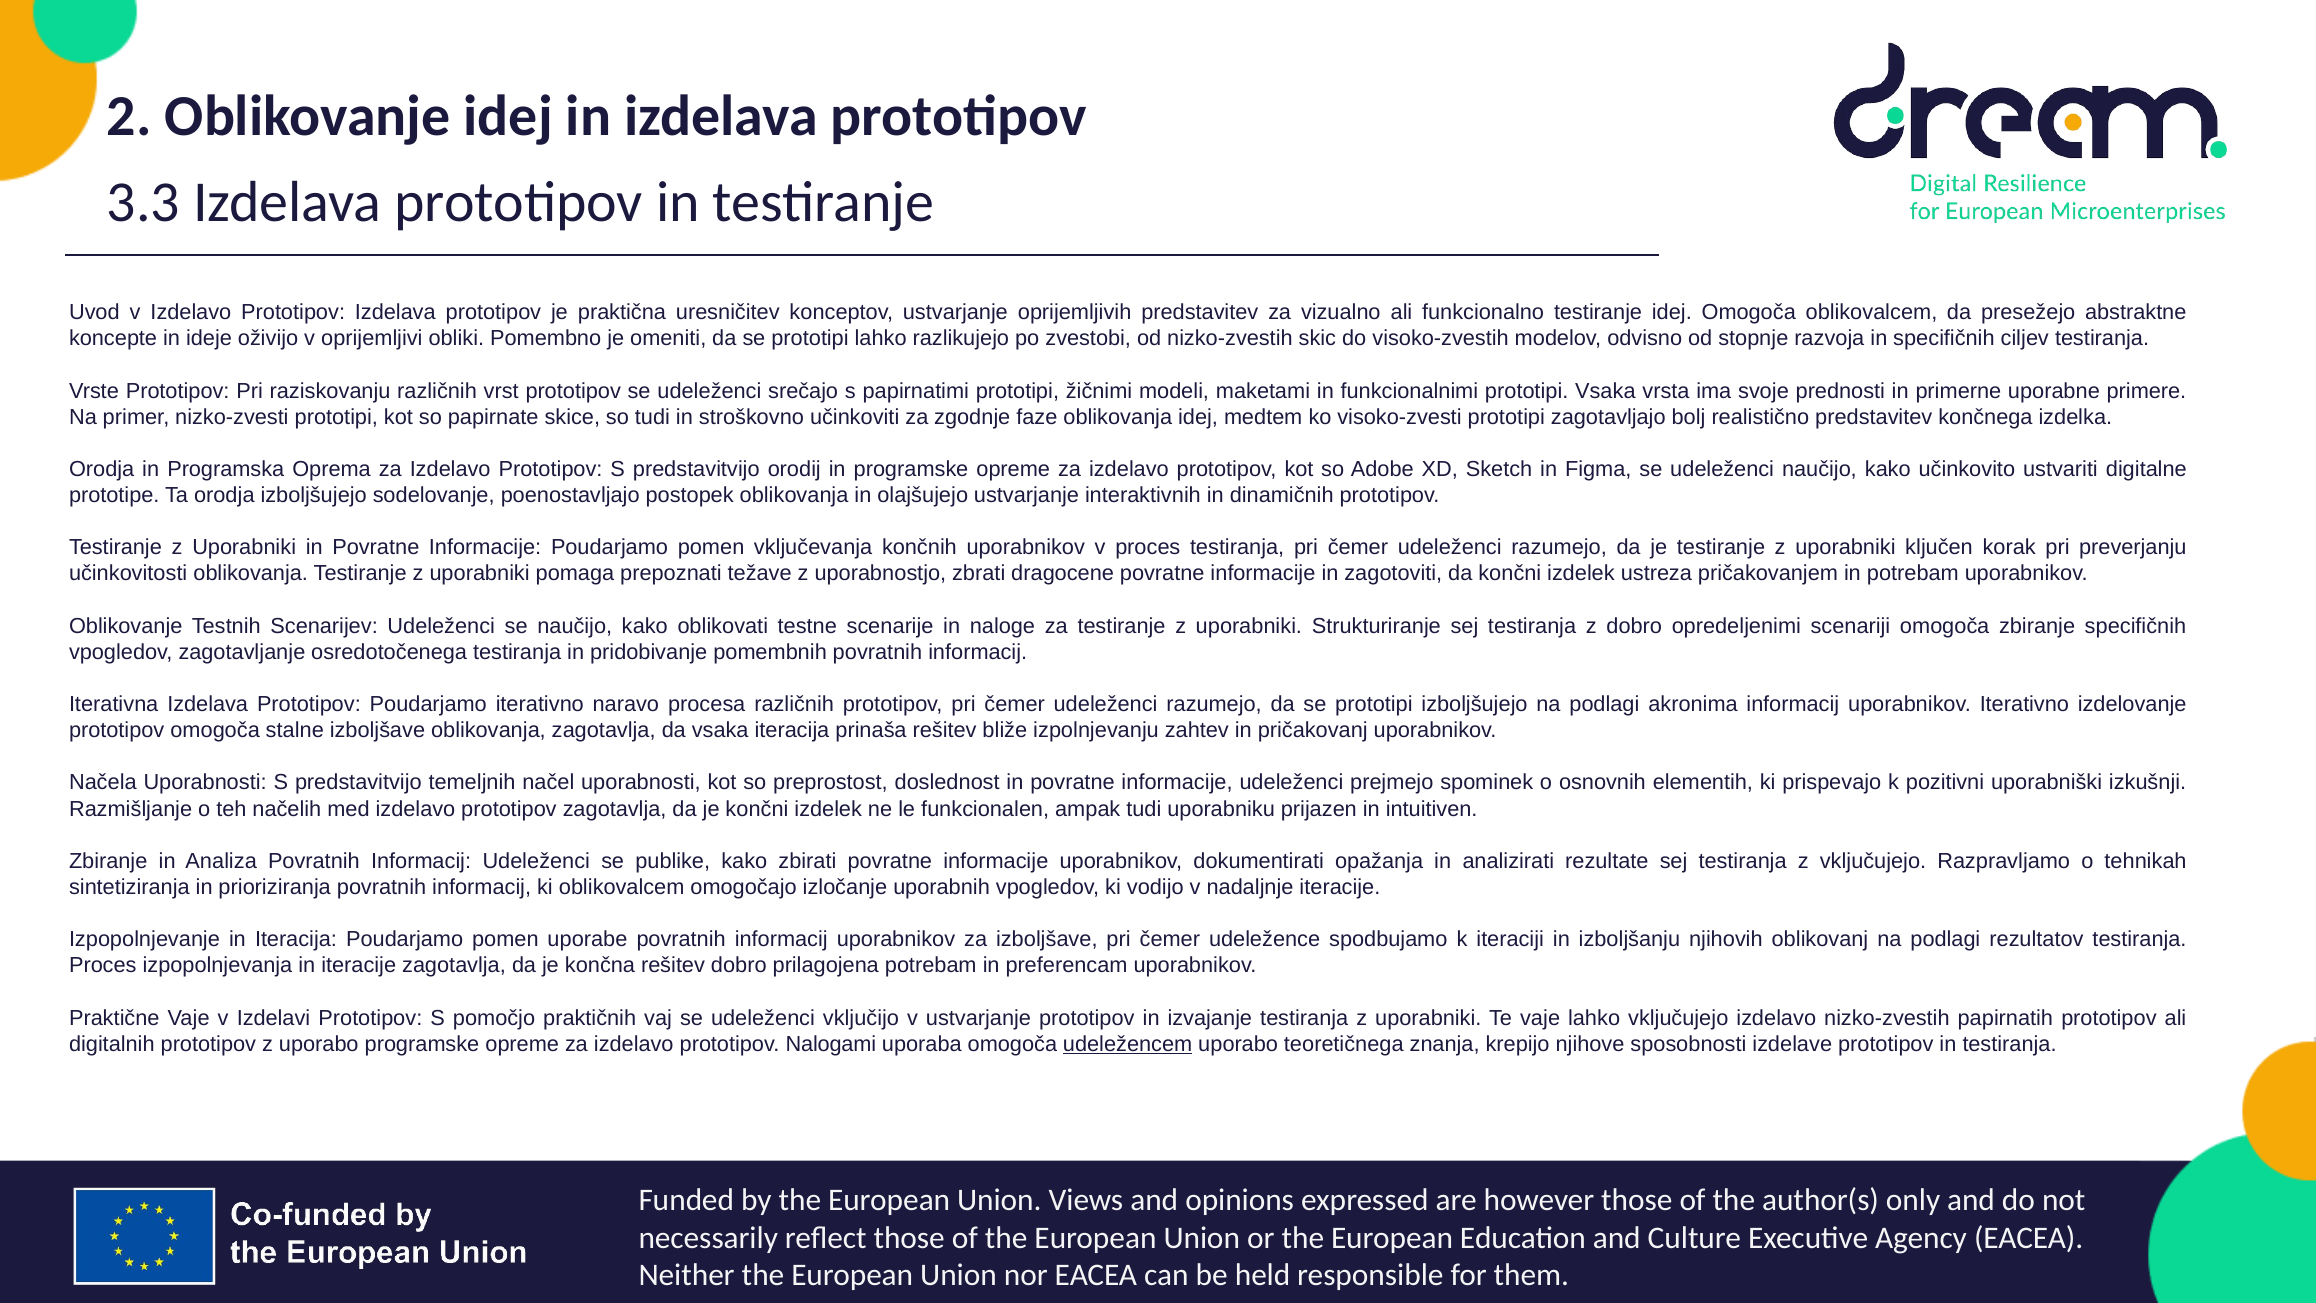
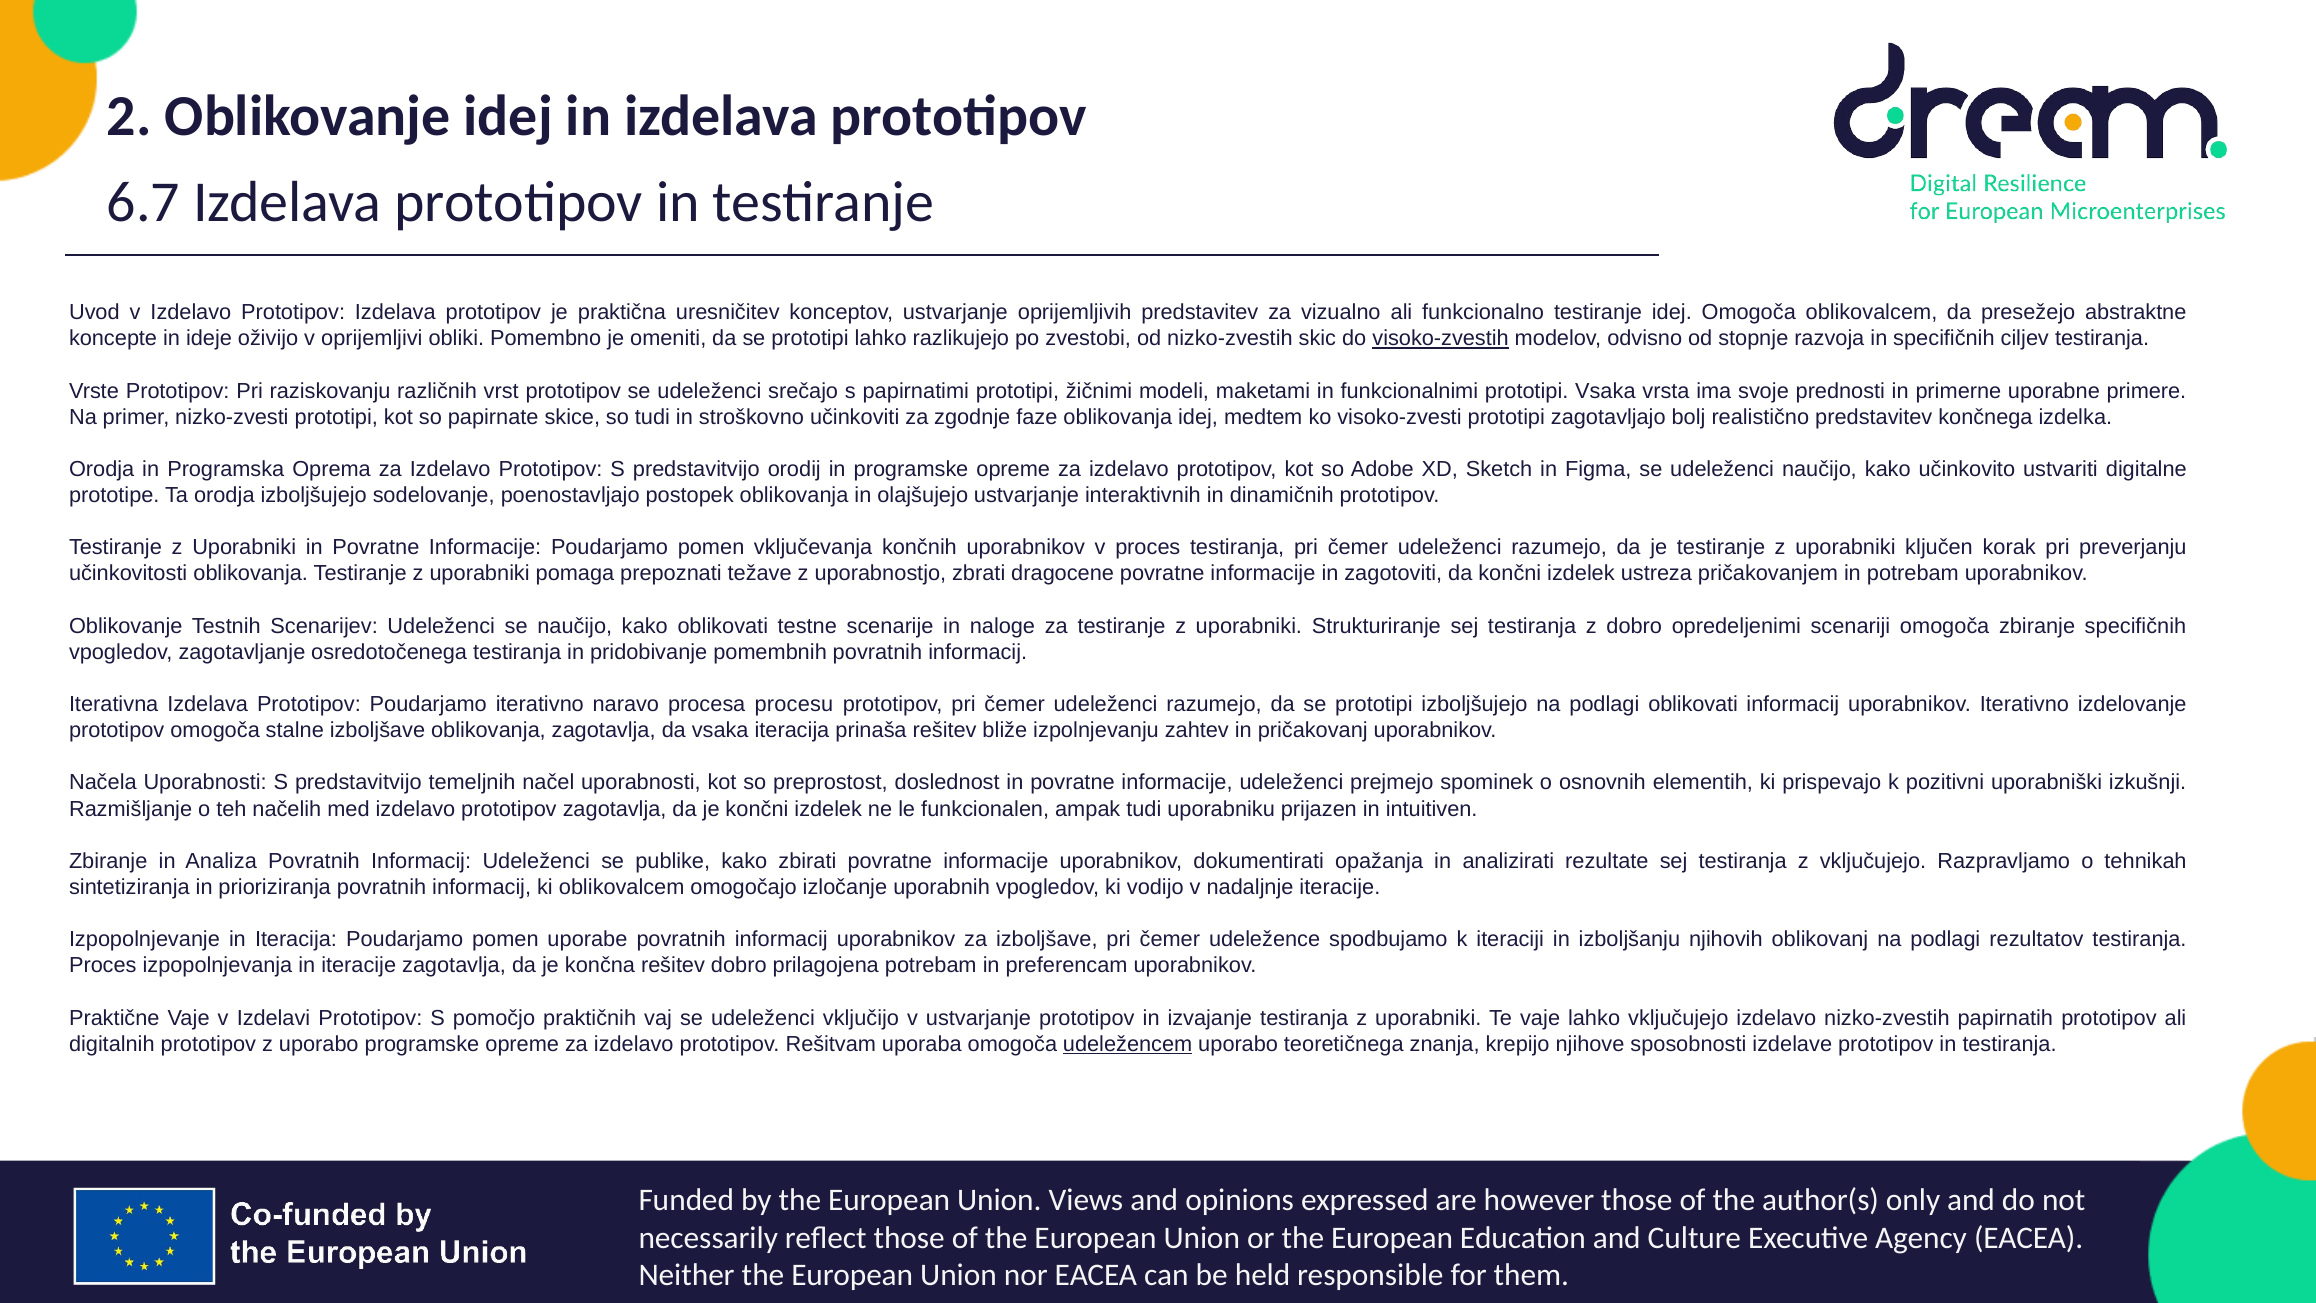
3.3: 3.3 -> 6.7 (144, 203)
visoko-zvestih underline: none -> present (1441, 339)
procesa različnih: različnih -> procesu (794, 704)
podlagi akronima: akronima -> oblikovati (1693, 704)
Nalogami: Nalogami -> Rešitvam (831, 1044)
